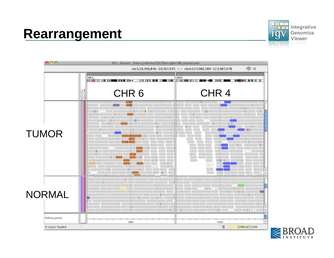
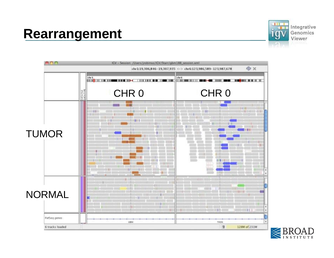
6: 6 -> 0 (141, 94)
4: 4 -> 0 (228, 93)
